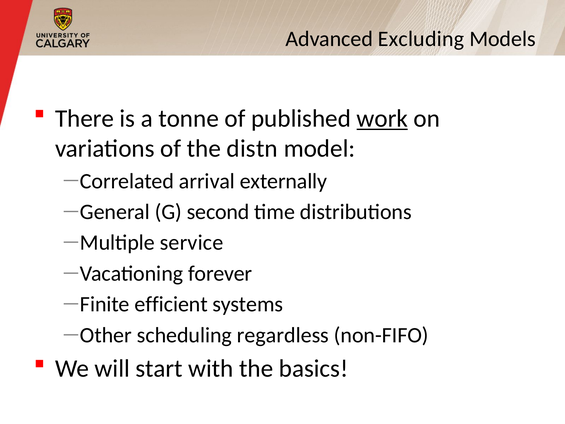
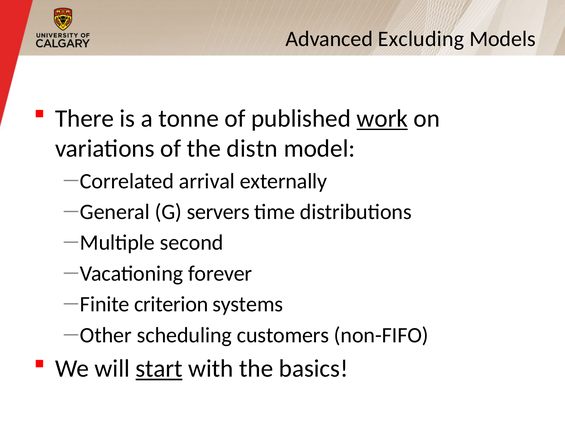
second: second -> servers (218, 212)
service: service -> second (192, 243)
efficient: efficient -> criterion (171, 304)
regardless: regardless -> customers (283, 335)
start underline: none -> present (159, 368)
